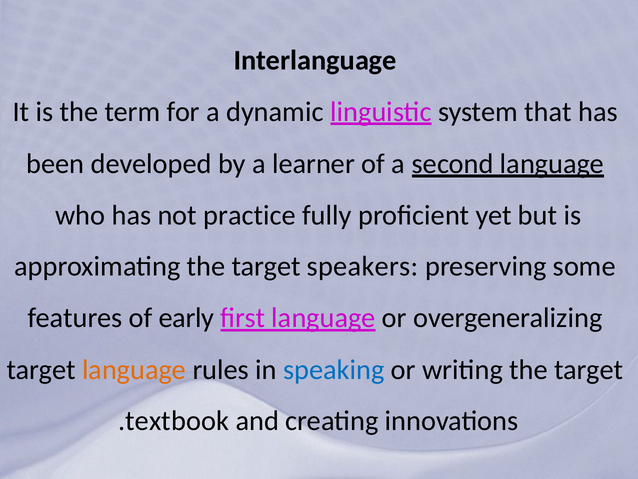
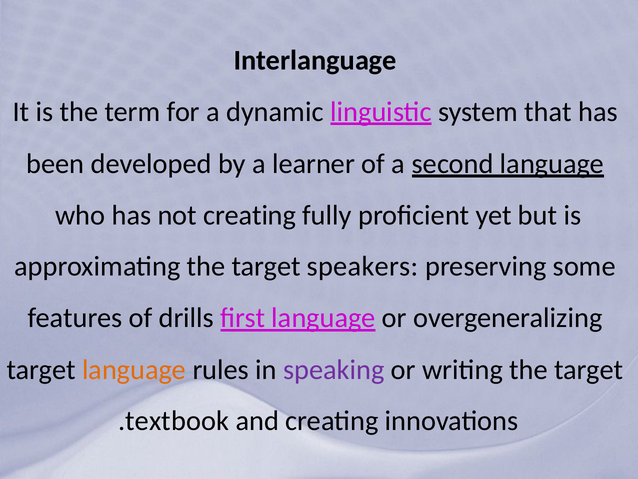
not practice: practice -> creating (250, 215)
early: early -> drills (186, 318)
speaking colour: blue -> purple (334, 369)
